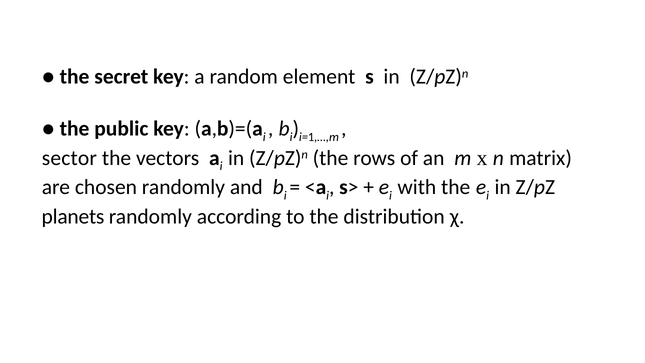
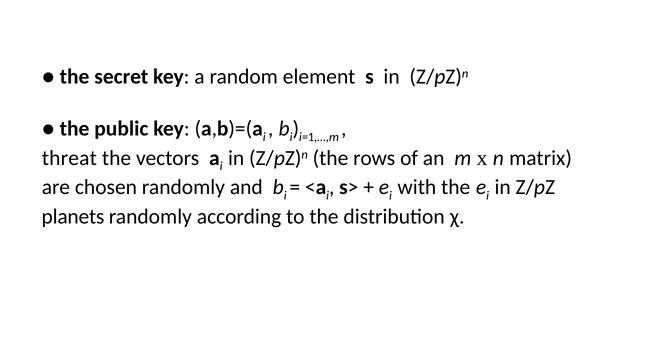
sector: sector -> threat (69, 158)
